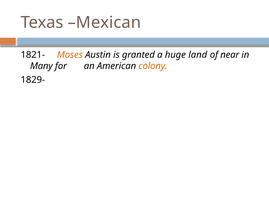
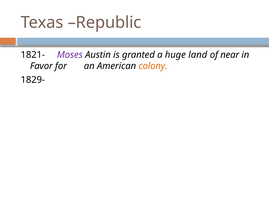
Mexican: Mexican -> Republic (104, 22)
Moses colour: orange -> purple (70, 55)
Many: Many -> Favor (41, 66)
